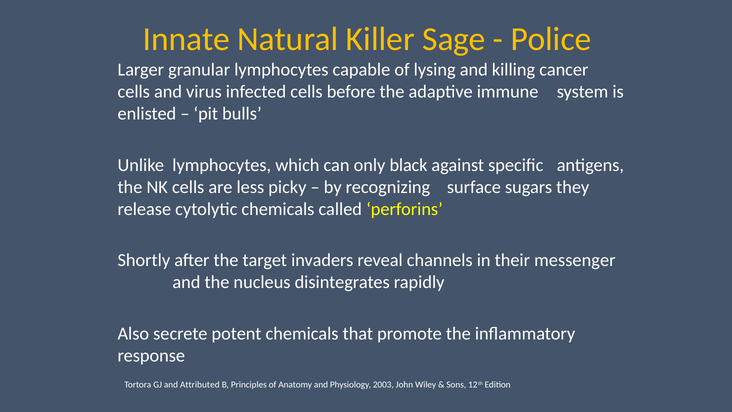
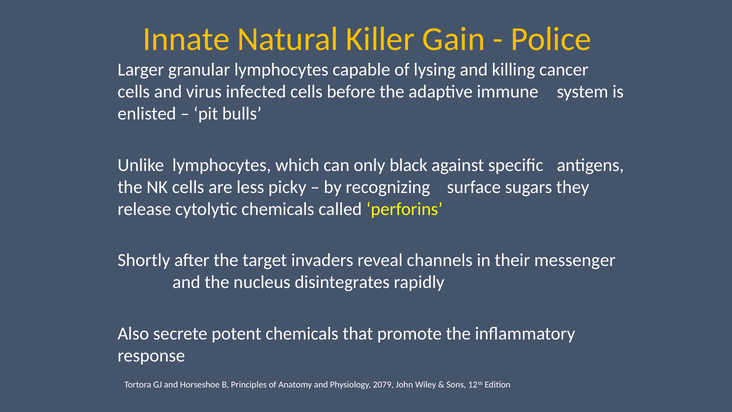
Sage: Sage -> Gain (454, 39)
Attributed: Attributed -> Horseshoe (200, 385)
2003: 2003 -> 2079 (383, 385)
